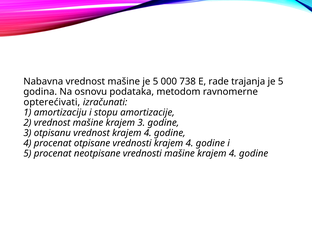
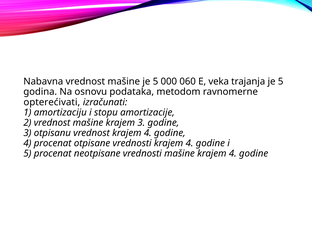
738: 738 -> 060 (188, 82)
rade: rade -> veka (219, 82)
